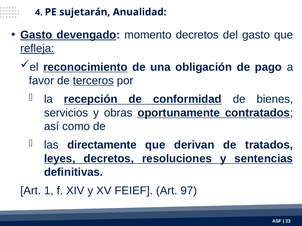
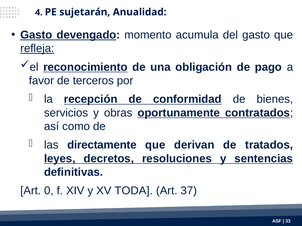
momento decretos: decretos -> acumula (197, 35)
terceros underline: present -> none (93, 81)
1: 1 -> 0 (49, 191)
FEIEF: FEIEF -> TODA (134, 191)
97: 97 -> 37 (189, 191)
